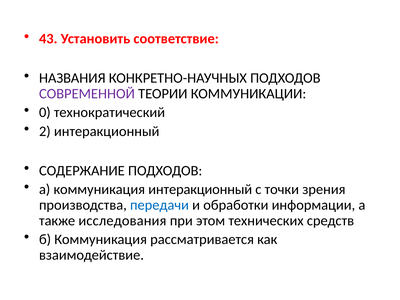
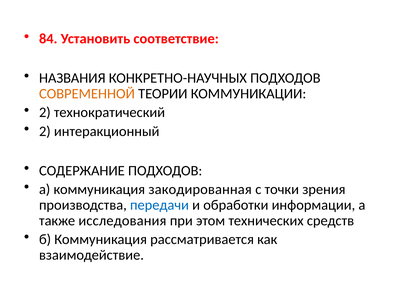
43: 43 -> 84 (48, 39)
СОВРЕМЕННОЙ colour: purple -> orange (87, 94)
0: 0 -> 2 (45, 113)
коммуникация интеракционный: интеракционный -> закодированная (200, 189)
